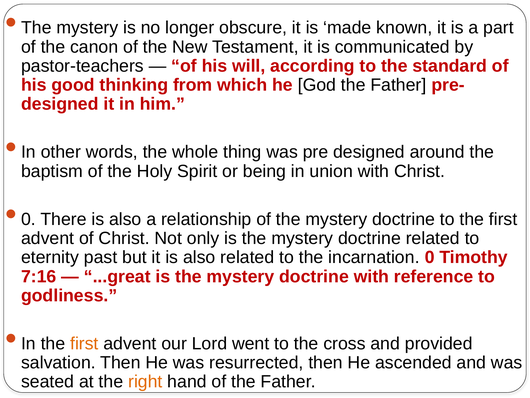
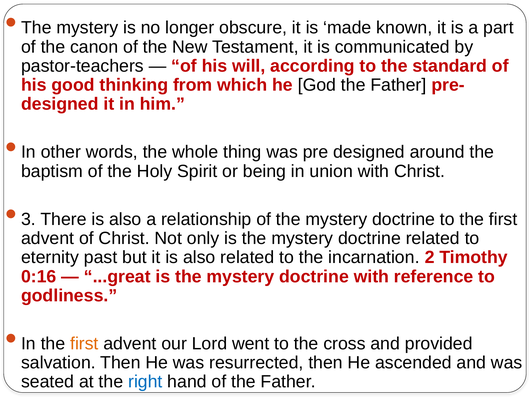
0: 0 -> 3 (28, 219)
incarnation 0: 0 -> 2 (430, 257)
7:16: 7:16 -> 0:16 (39, 276)
right colour: orange -> blue (145, 381)
